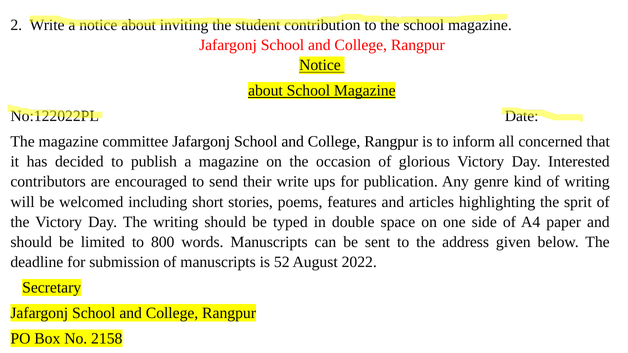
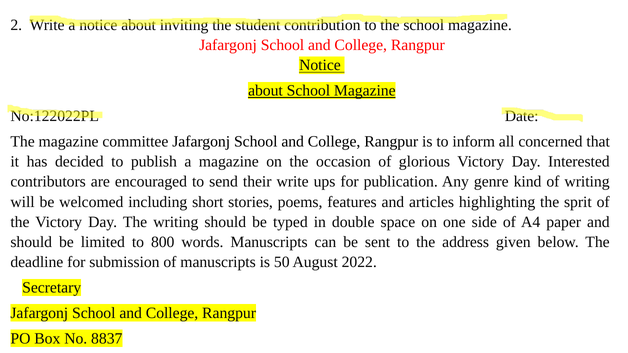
52: 52 -> 50 (282, 262)
2158: 2158 -> 8837 (107, 339)
